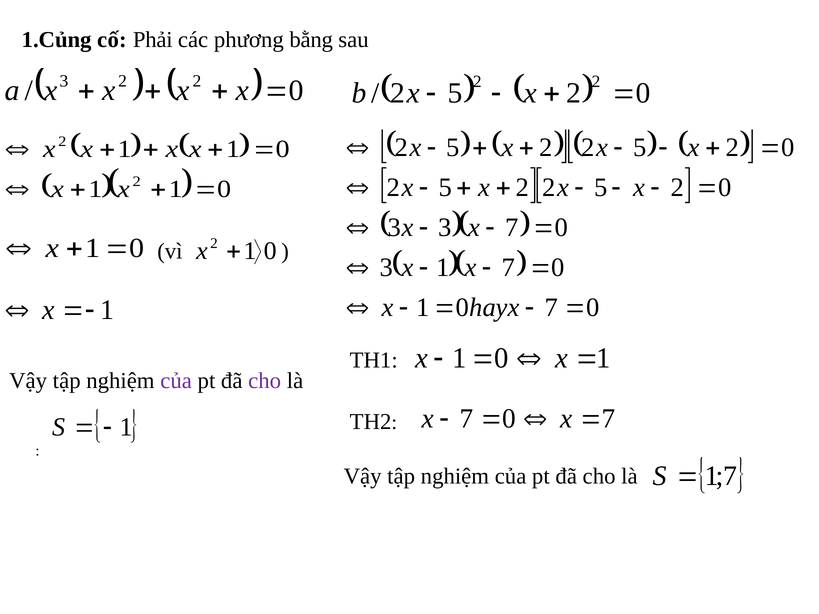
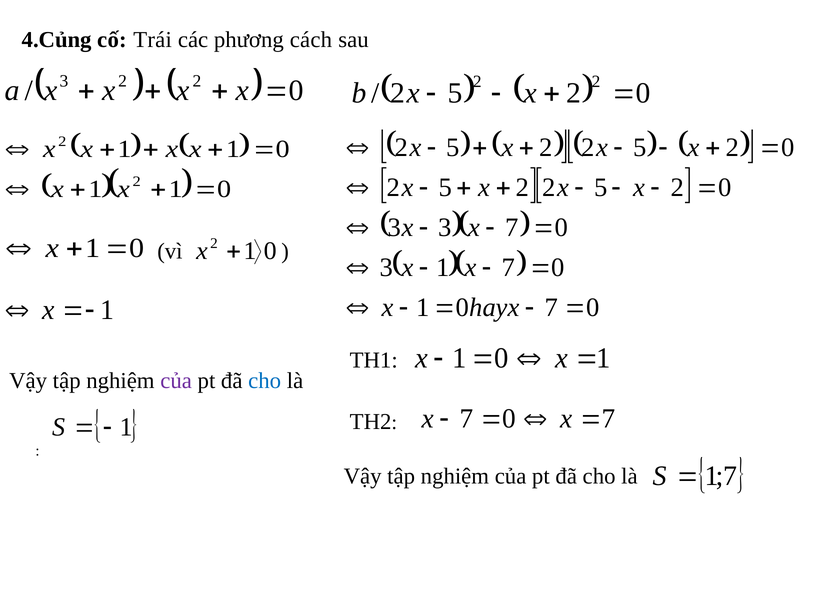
1.Củng: 1.Củng -> 4.Củng (57, 40)
Phải: Phải -> Trái (153, 40)
bằng: bằng -> cách (311, 40)
cho colour: purple -> blue (265, 381)
